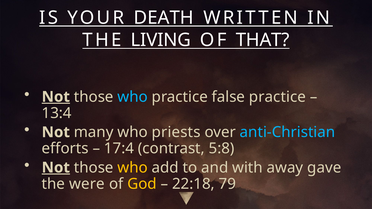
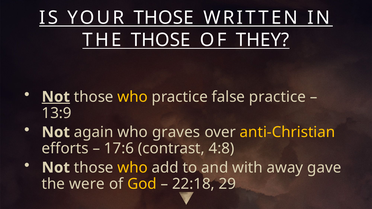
YOUR DEATH: DEATH -> THOSE (164, 18)
THE LIVING: LIVING -> THOSE (161, 40)
THAT: THAT -> THEY (263, 40)
who colour: light blue -> yellow (133, 97)
13:4: 13:4 -> 13:9 (57, 113)
many: many -> again (94, 132)
priests: priests -> graves (176, 132)
anti-Christian colour: light blue -> yellow (287, 132)
17:4: 17:4 -> 17:6 (119, 149)
5:8: 5:8 -> 4:8 (222, 149)
Not underline: present -> none (56, 168)
79: 79 -> 29 (227, 184)
